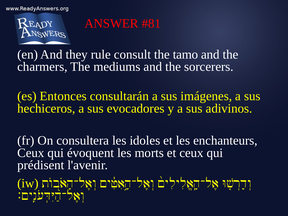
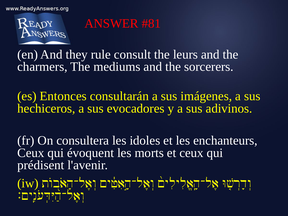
tamo: tamo -> leurs (185, 54)
